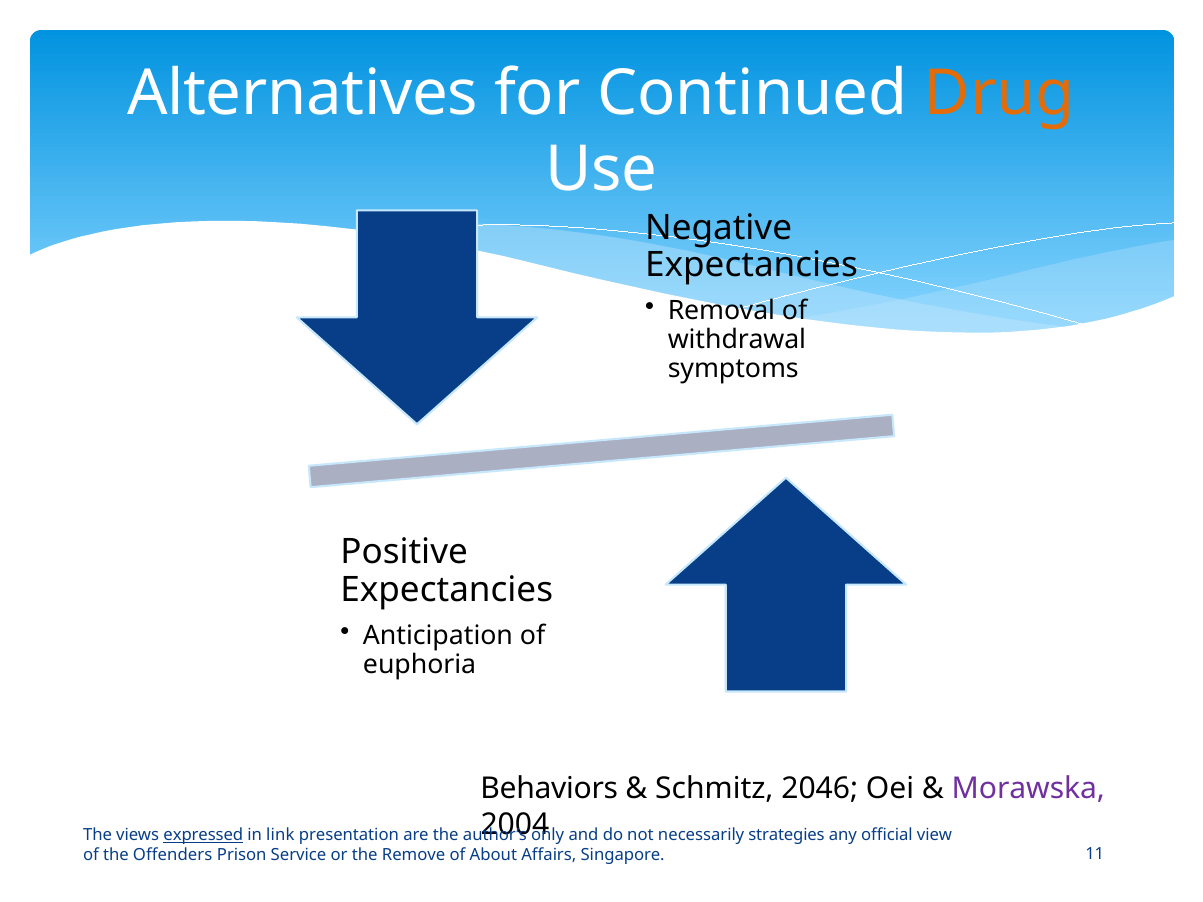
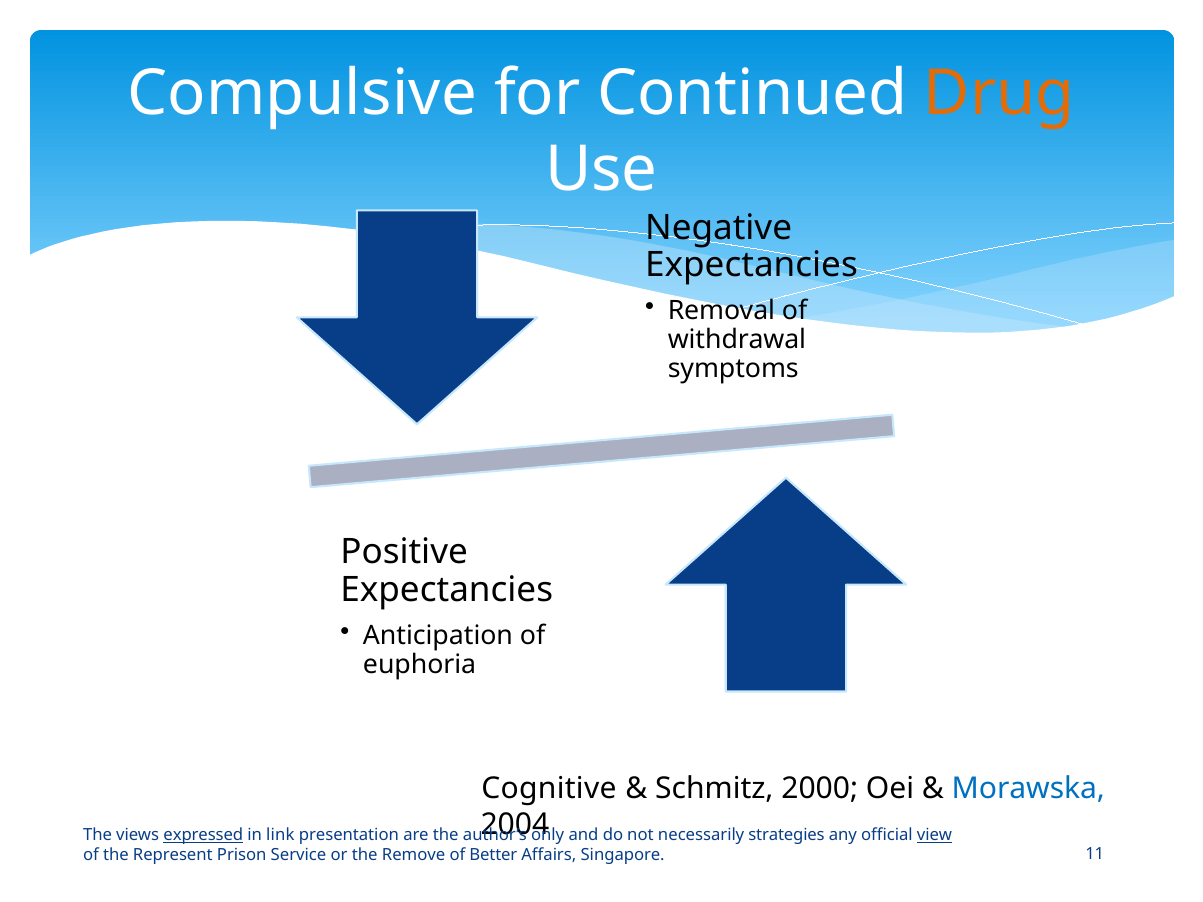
Alternatives: Alternatives -> Compulsive (302, 93)
Behaviors: Behaviors -> Cognitive (549, 789)
2046: 2046 -> 2000 (820, 789)
Morawska colour: purple -> blue (1028, 789)
view underline: none -> present (934, 835)
Offenders: Offenders -> Represent (173, 855)
About: About -> Better (493, 855)
